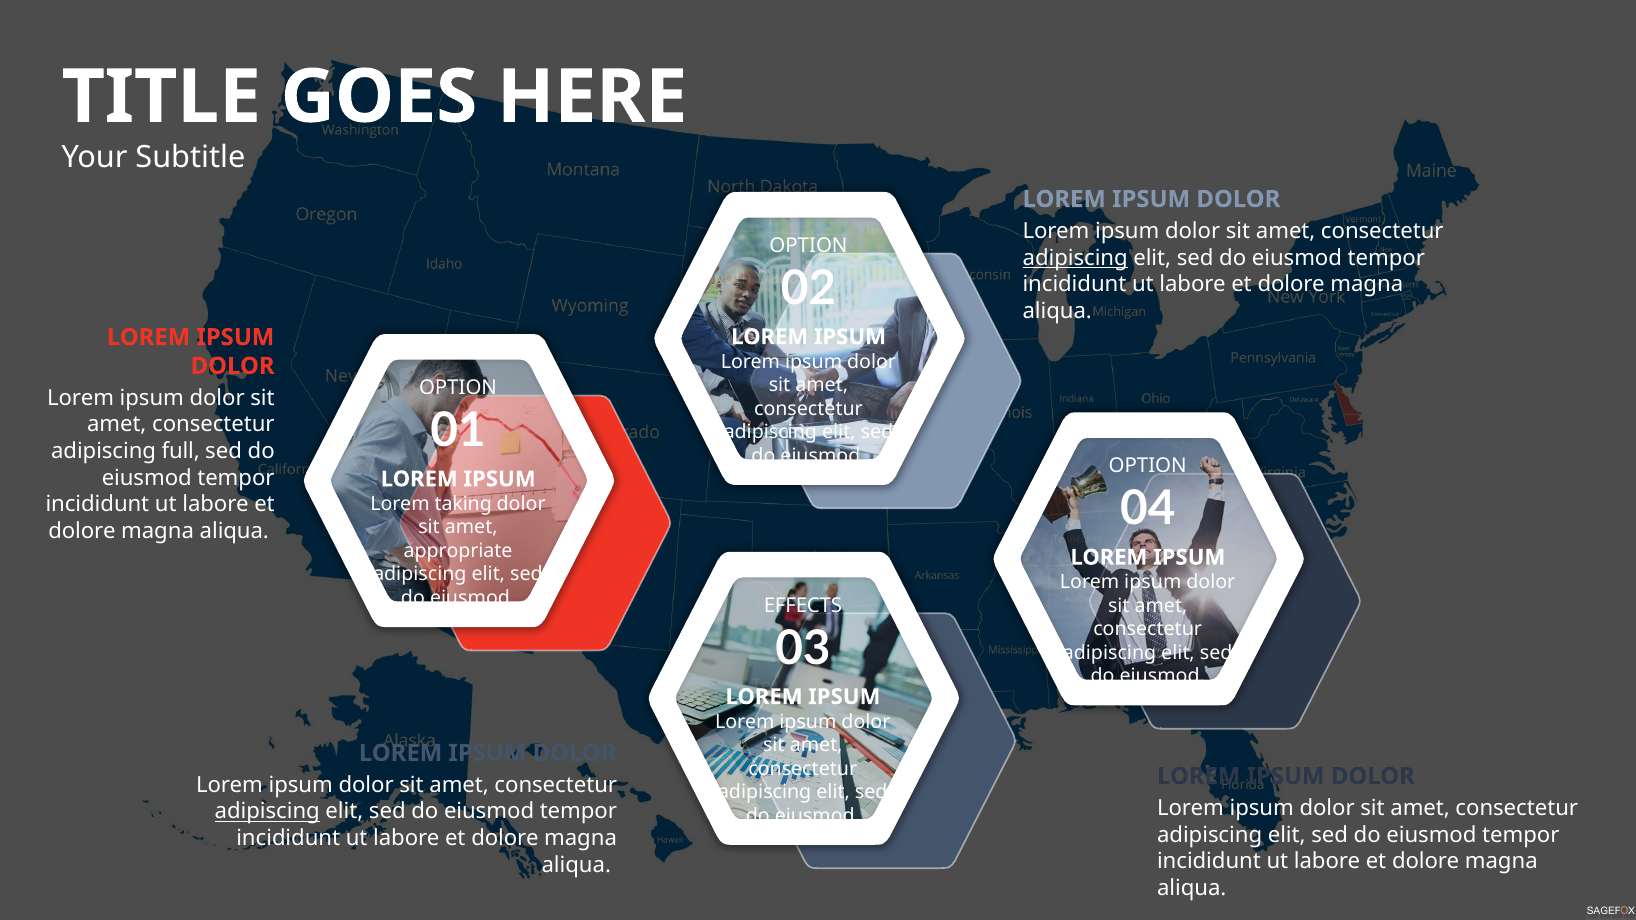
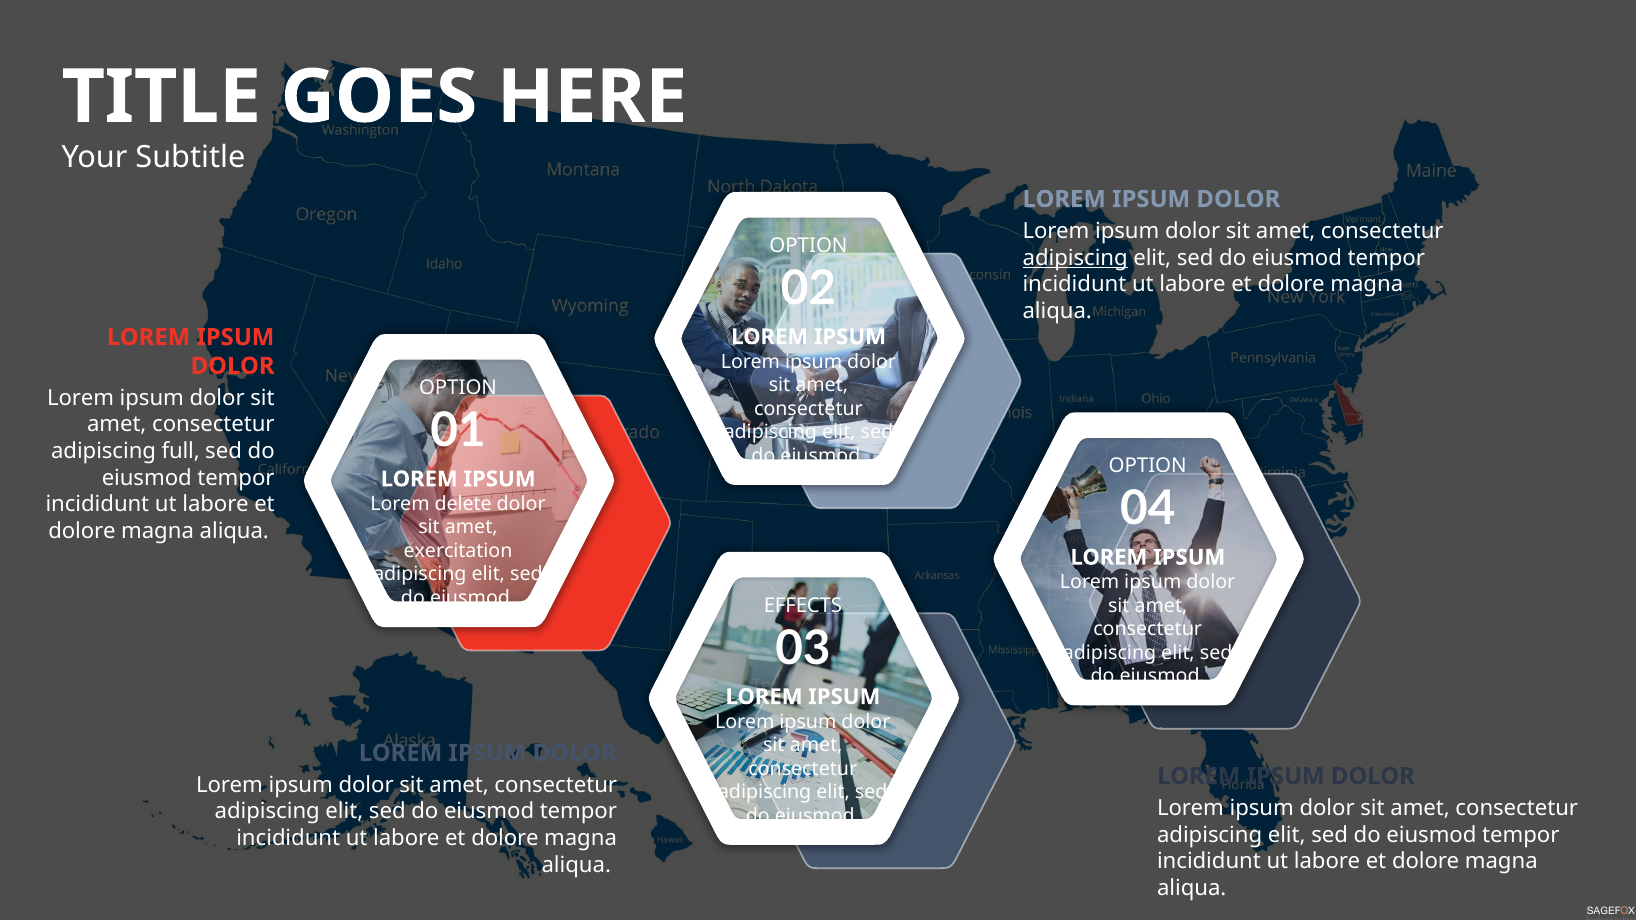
taking: taking -> delete (463, 504)
appropriate: appropriate -> exercitation (458, 551)
adipiscing underline: present -> none (267, 812)
